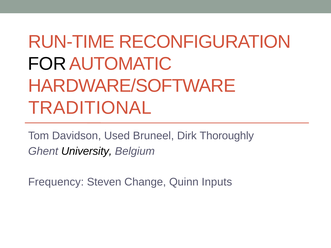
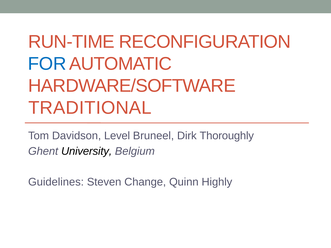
FOR colour: black -> blue (47, 64)
Used: Used -> Level (117, 136)
Frequency: Frequency -> Guidelines (56, 182)
Inputs: Inputs -> Highly (217, 182)
